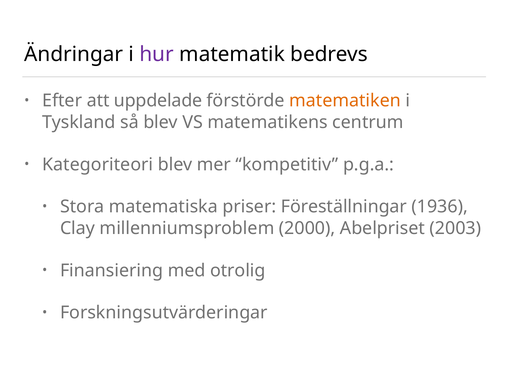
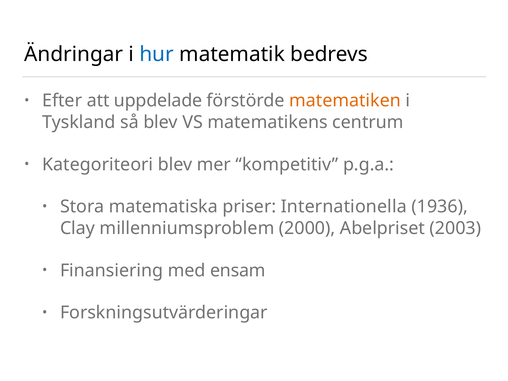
hur colour: purple -> blue (157, 54)
Föreställningar: Föreställningar -> Internationella (344, 207)
otrolig: otrolig -> ensam (238, 270)
